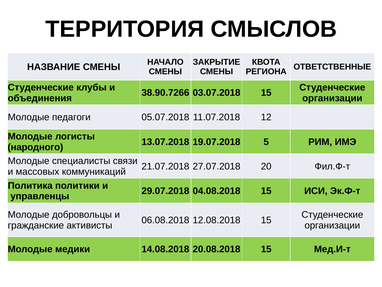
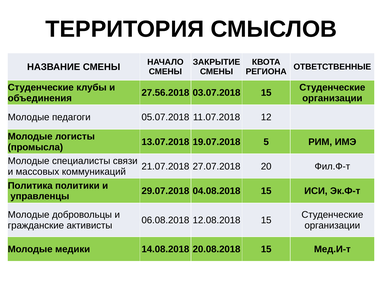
38.90.7266: 38.90.7266 -> 27.56.2018 (165, 93)
народного: народного -> промысла (35, 147)
